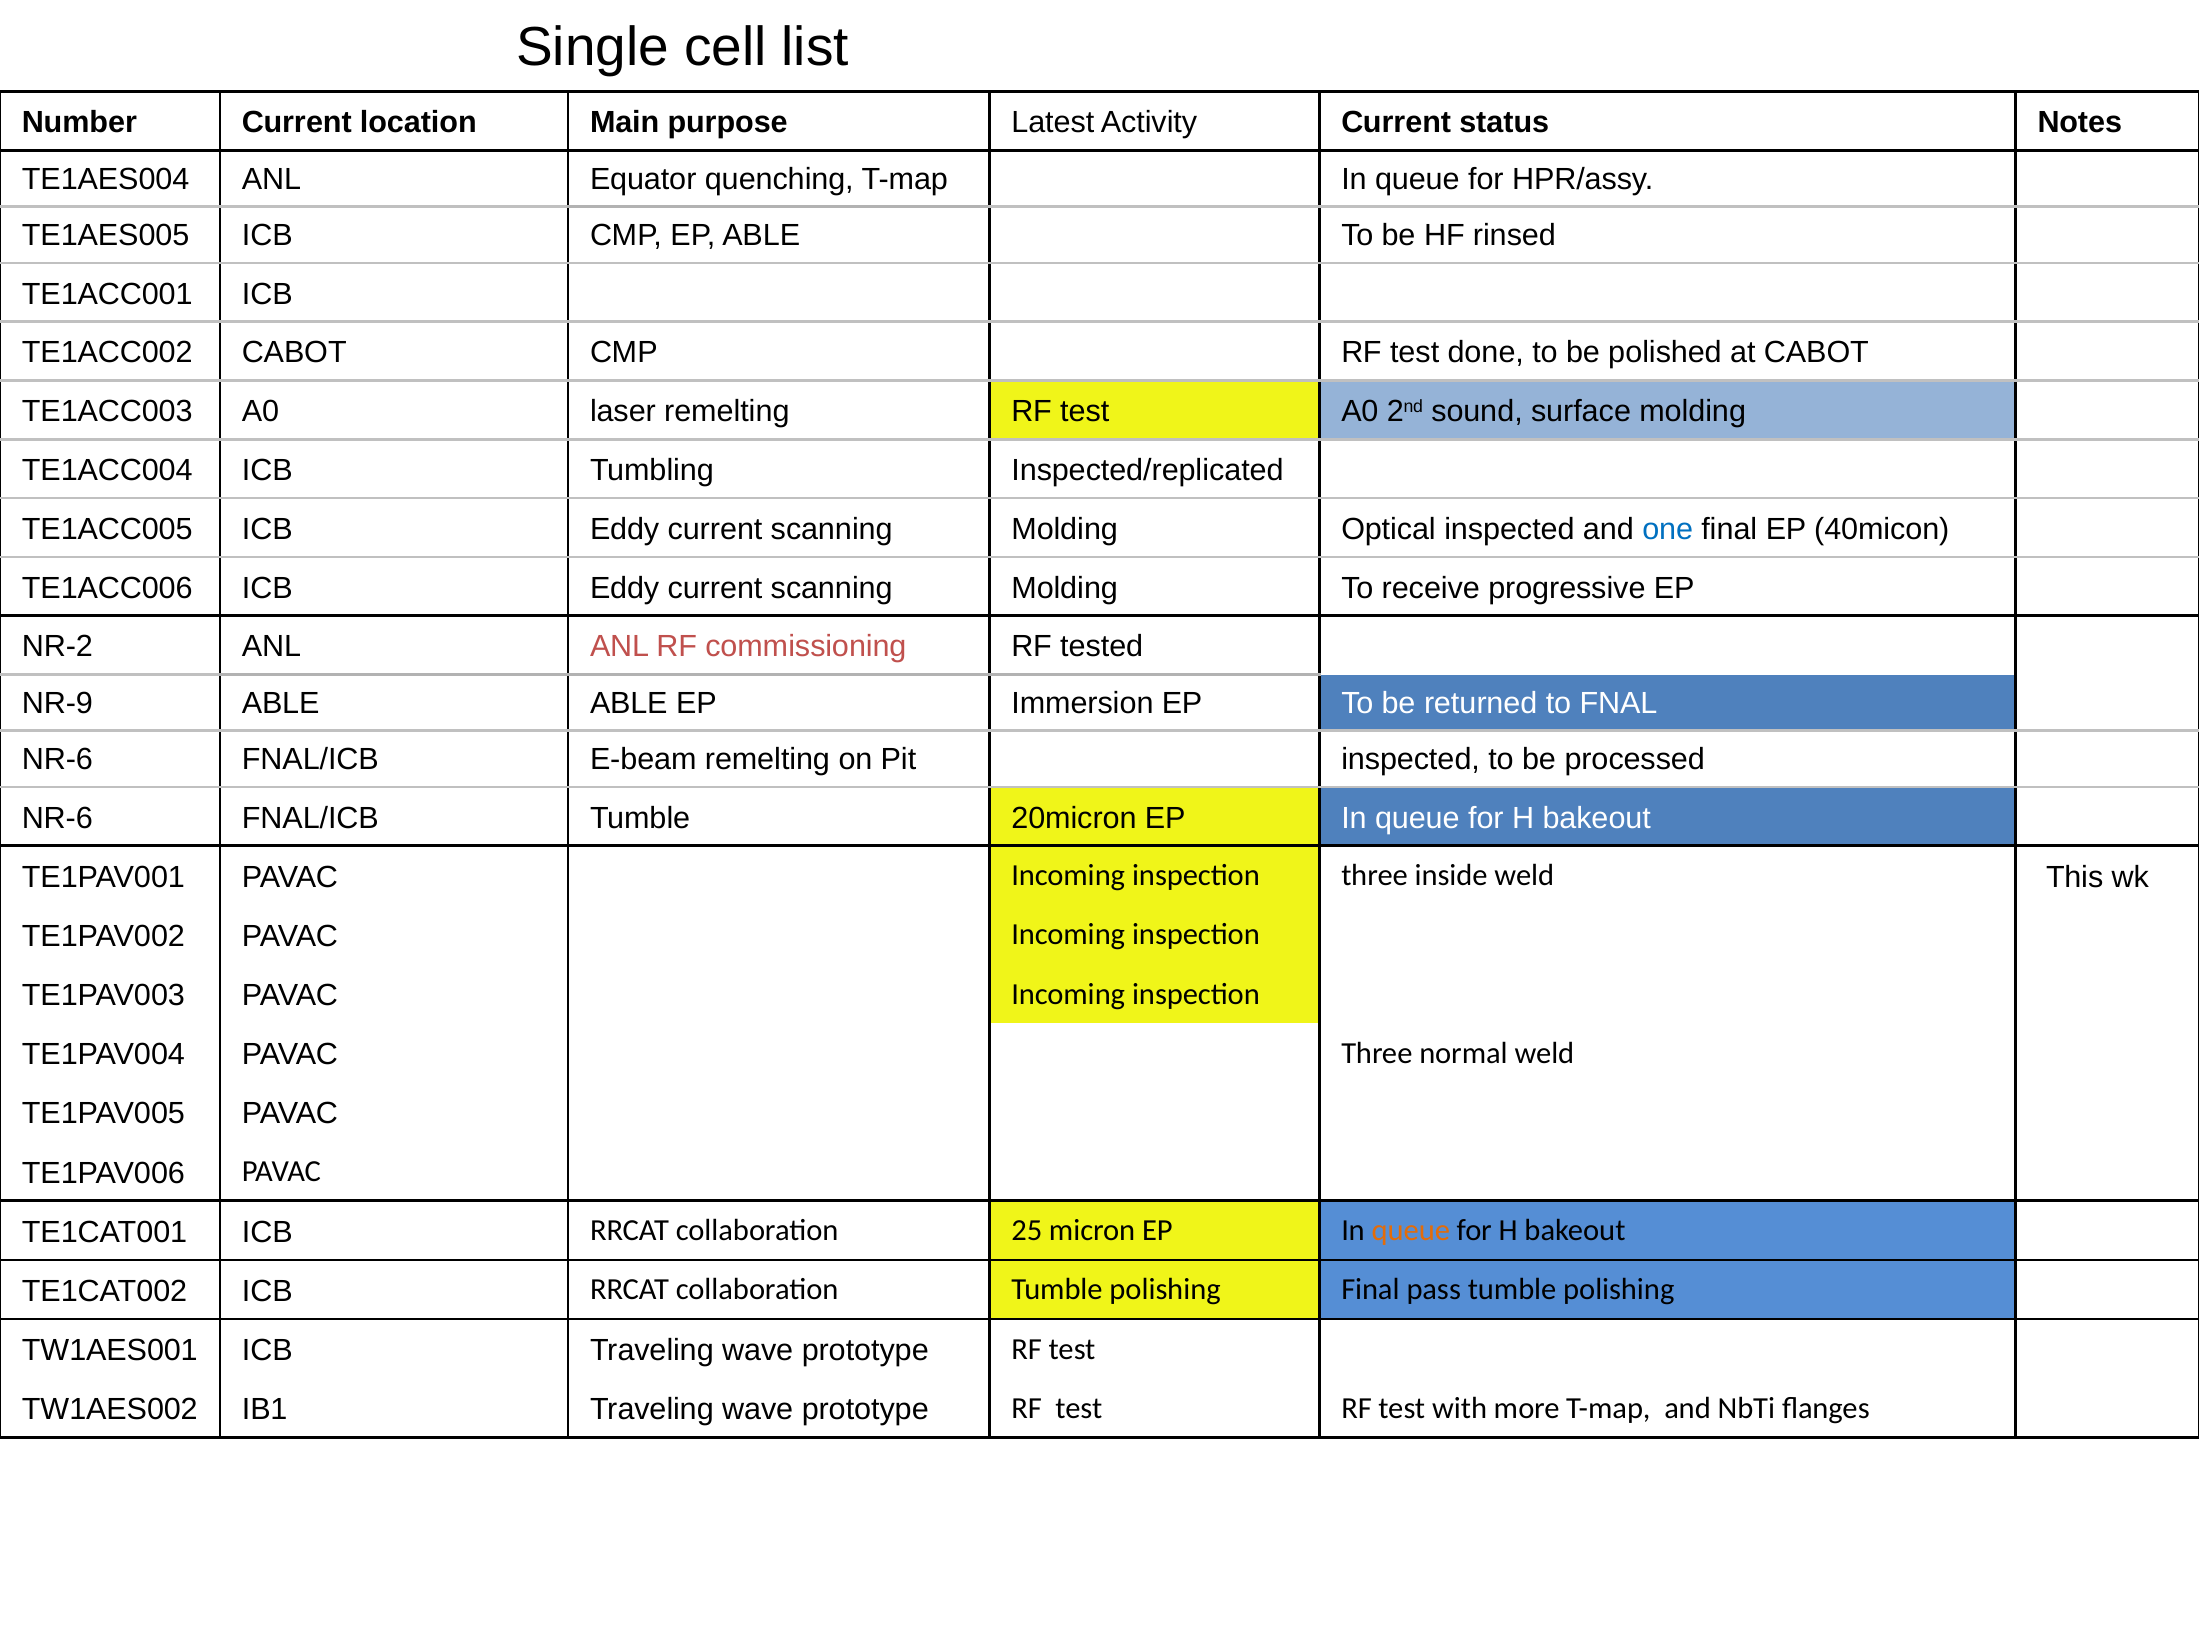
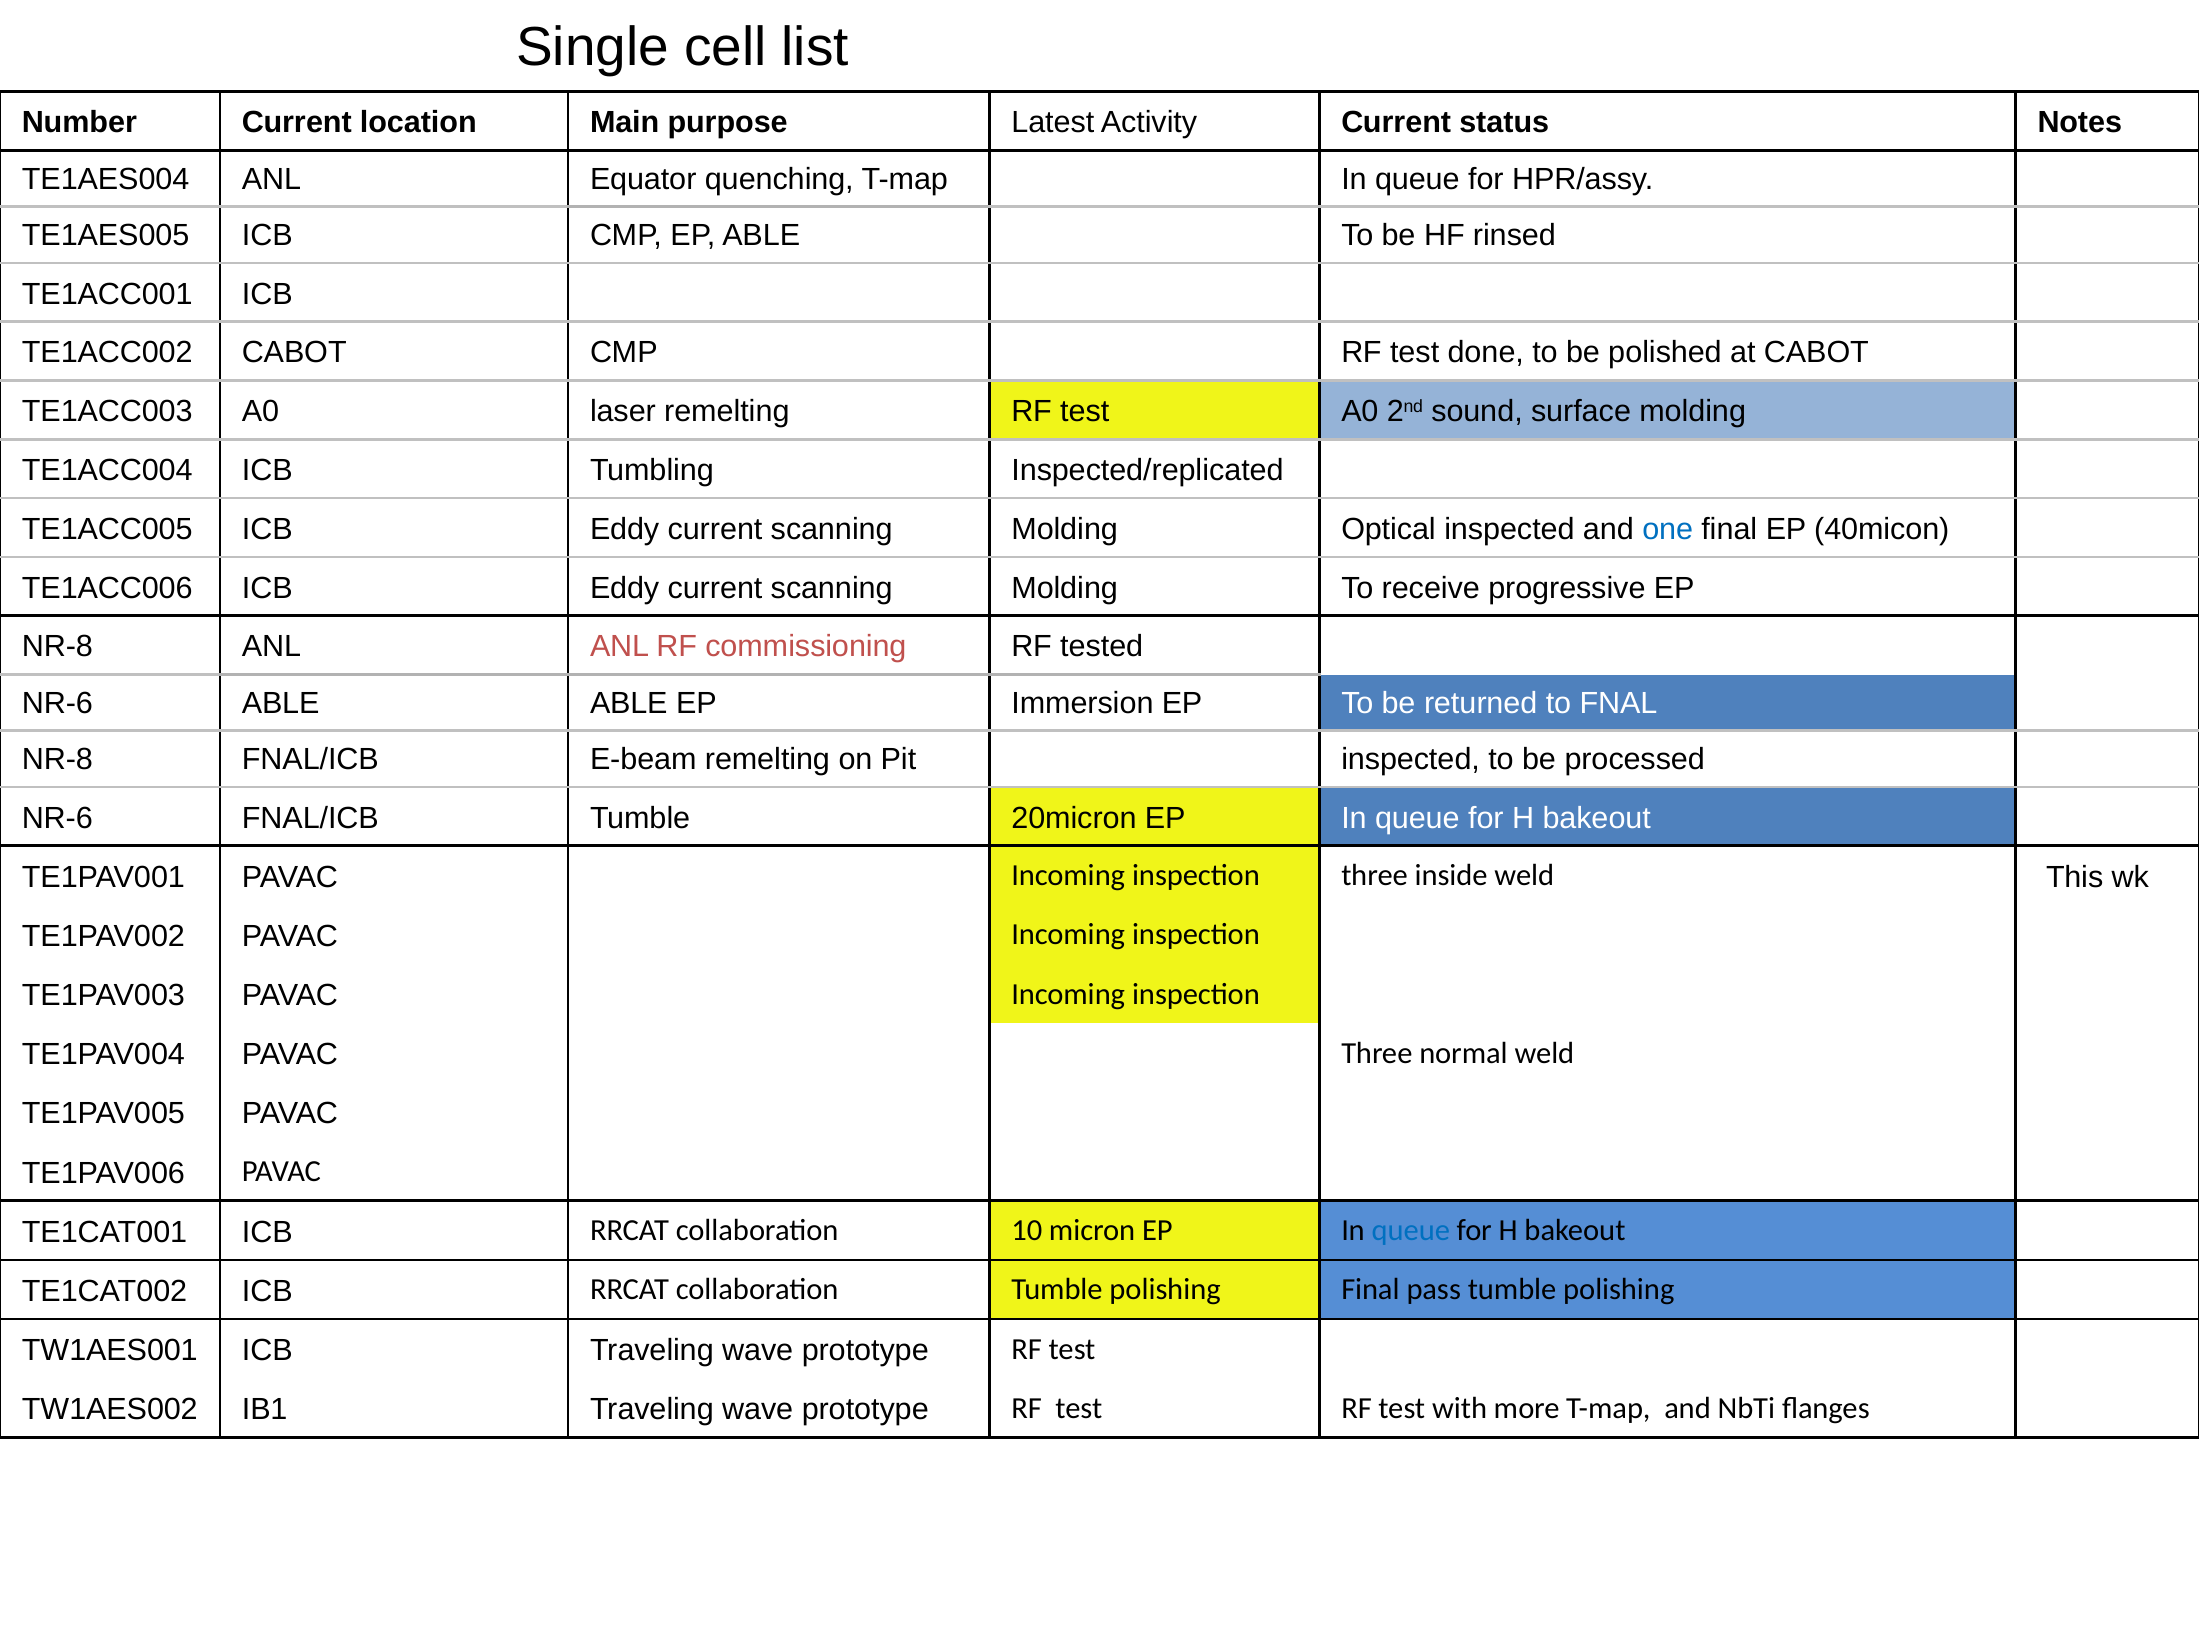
NR-2: NR-2 -> NR-8 (57, 647)
NR-9: NR-9 -> NR-6 (57, 703)
NR-6: NR-6 -> NR-8 (57, 759)
25: 25 -> 10 (1027, 1230)
queue colour: orange -> blue (1411, 1230)
